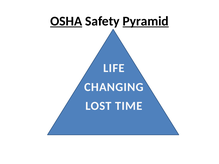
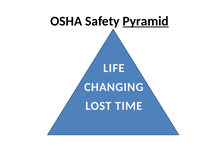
OSHA underline: present -> none (66, 21)
